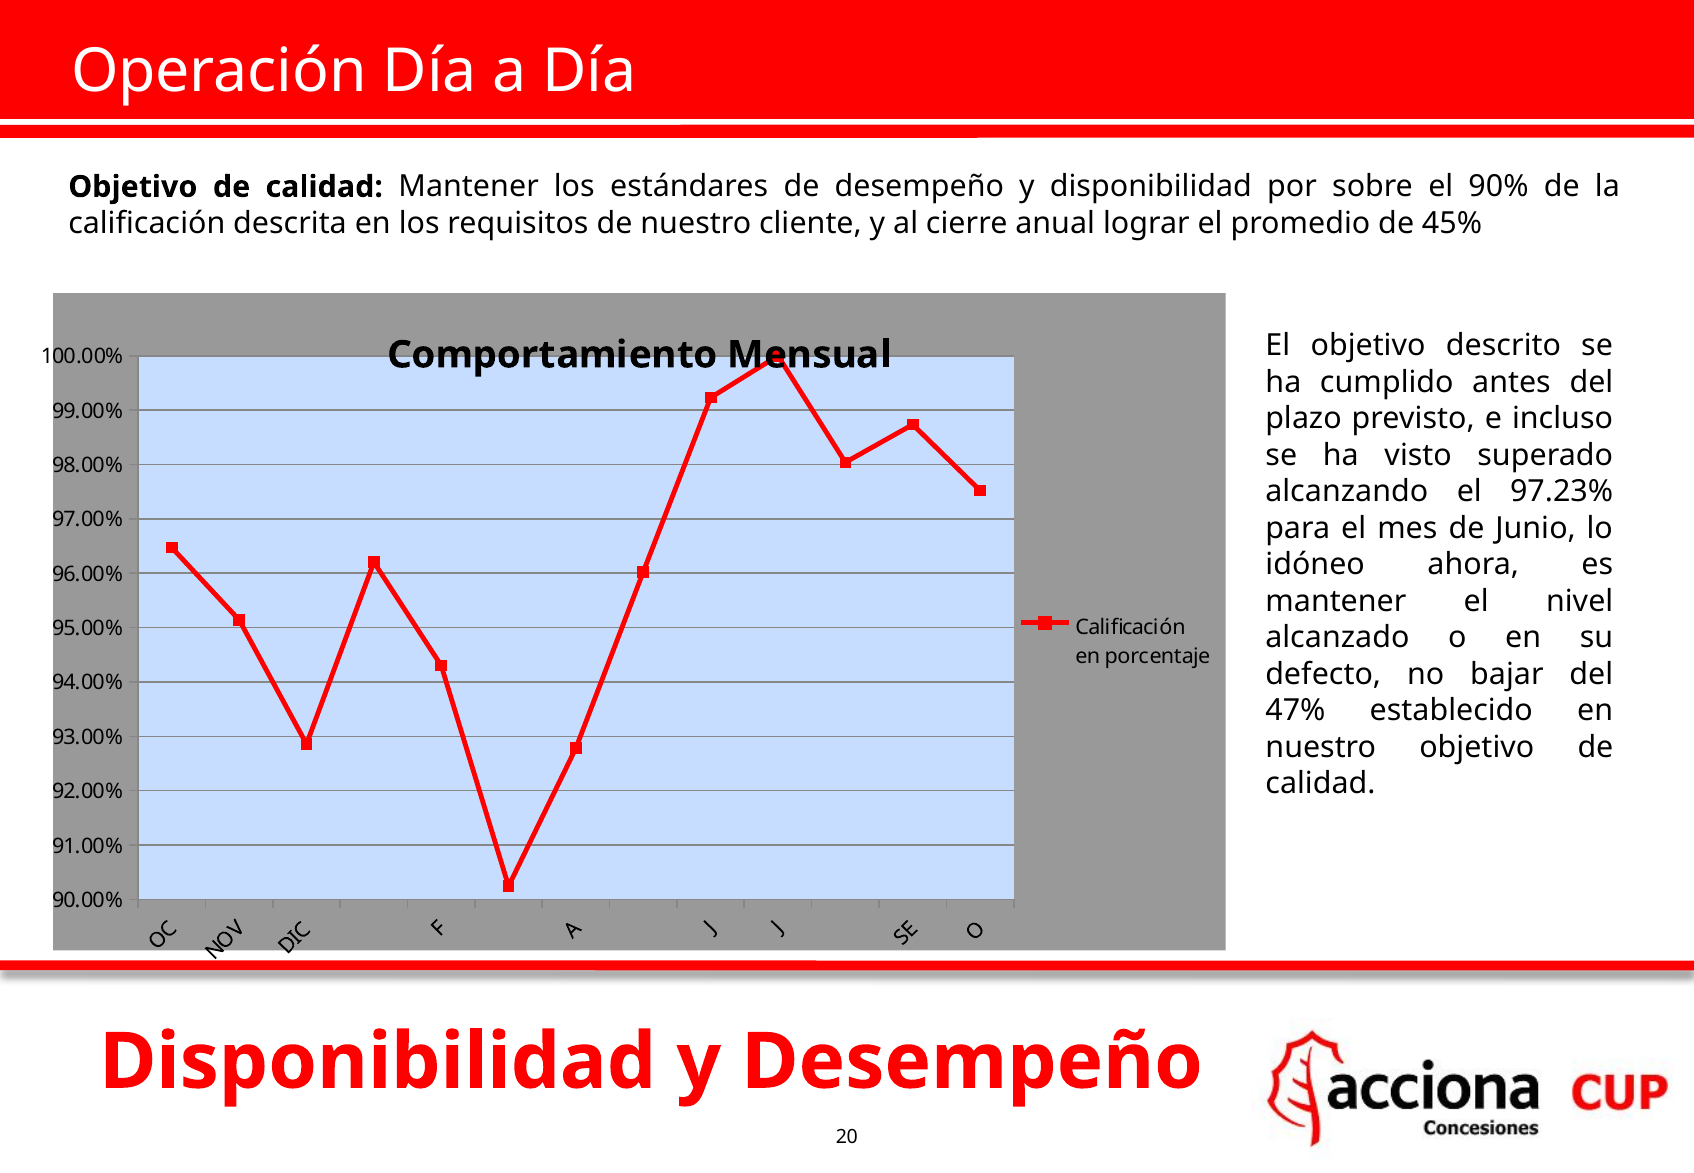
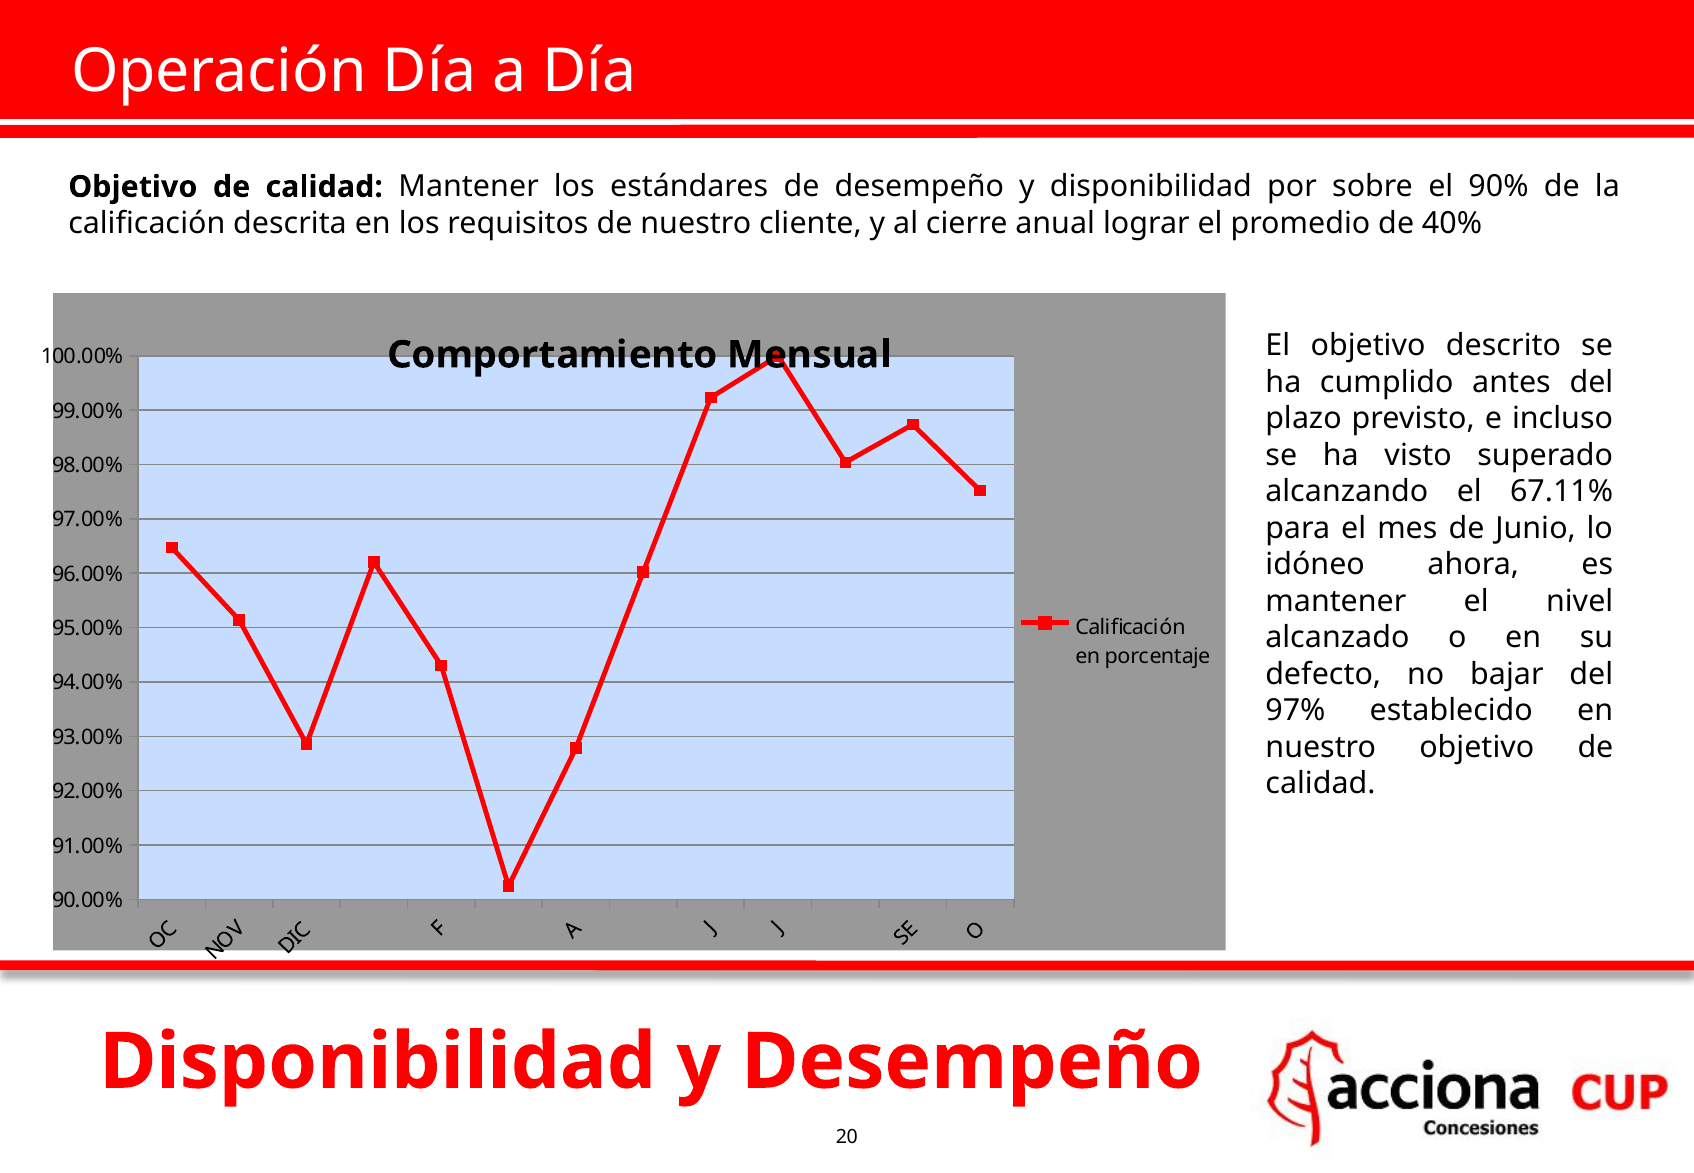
45%: 45% -> 40% (1452, 223)
97.23%: 97.23% -> 67.11% (1562, 492)
47%: 47% -> 97% (1295, 711)
